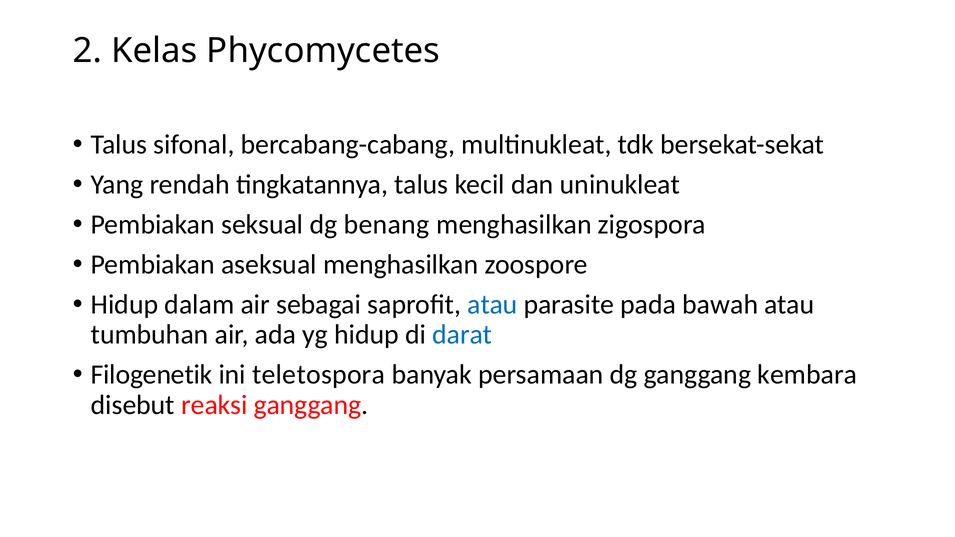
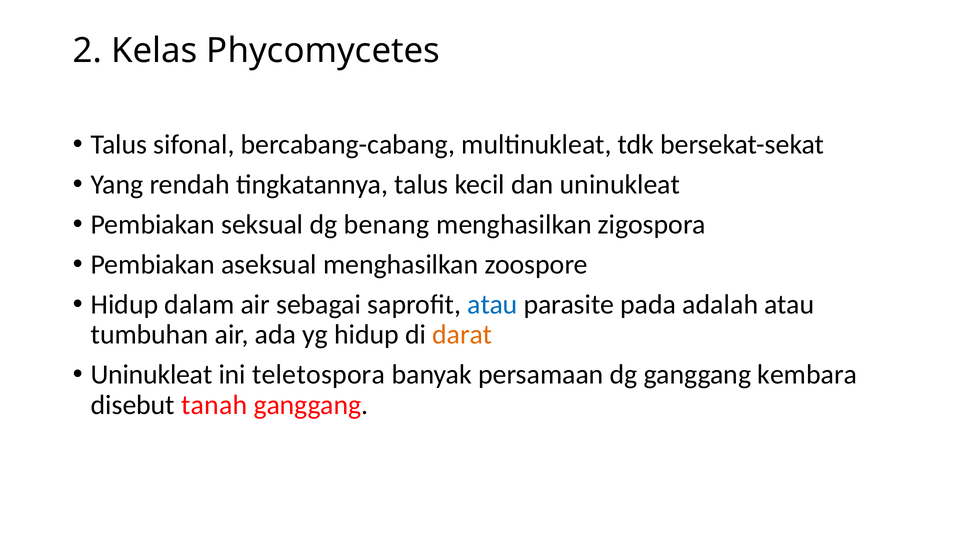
bawah: bawah -> adalah (720, 305)
darat colour: blue -> orange (462, 335)
Filogenetik: Filogenetik -> Uninukleat (152, 375)
reaksi: reaksi -> tanah (214, 405)
